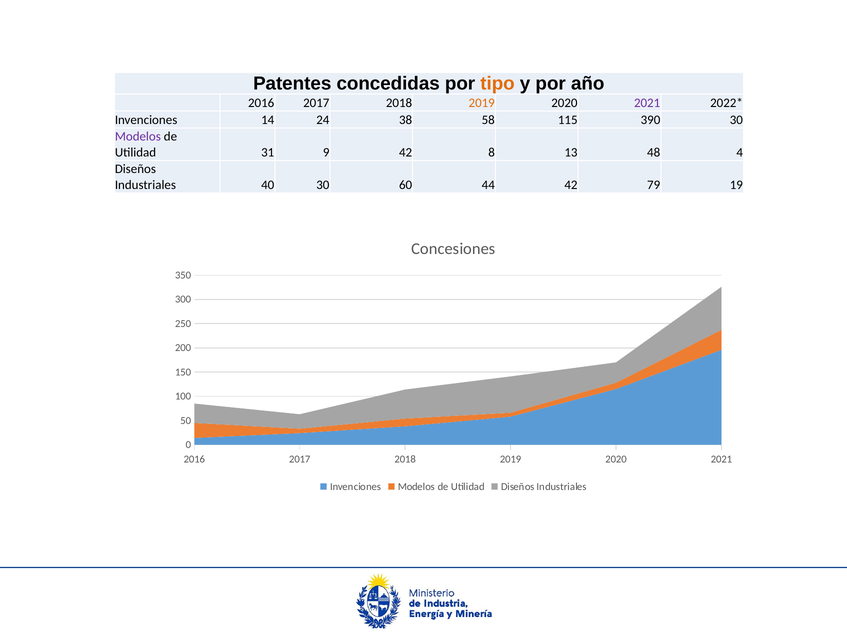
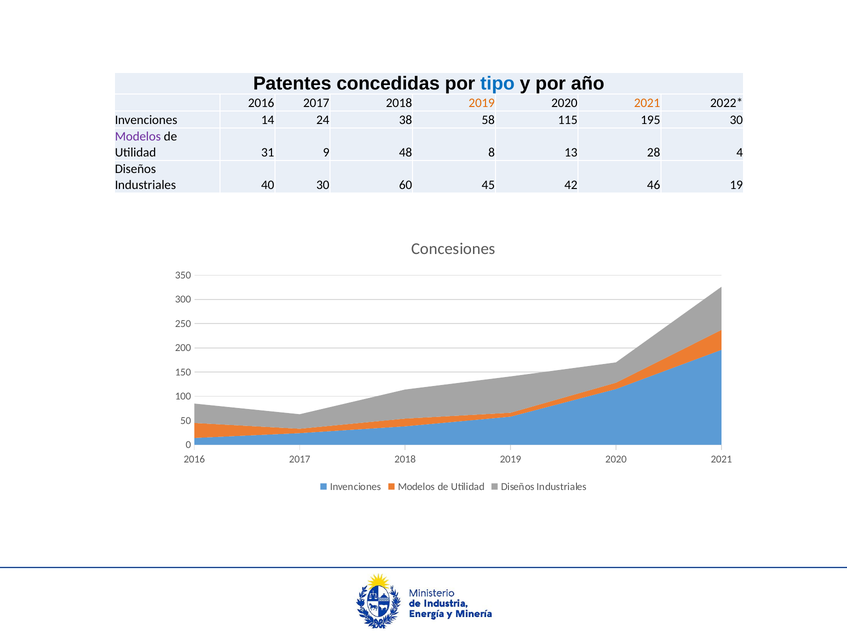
tipo colour: orange -> blue (498, 84)
2021 colour: purple -> orange (647, 103)
390: 390 -> 195 (650, 120)
9 42: 42 -> 48 (406, 153)
48: 48 -> 28 (654, 153)
44: 44 -> 45 (488, 185)
79: 79 -> 46 (654, 185)
